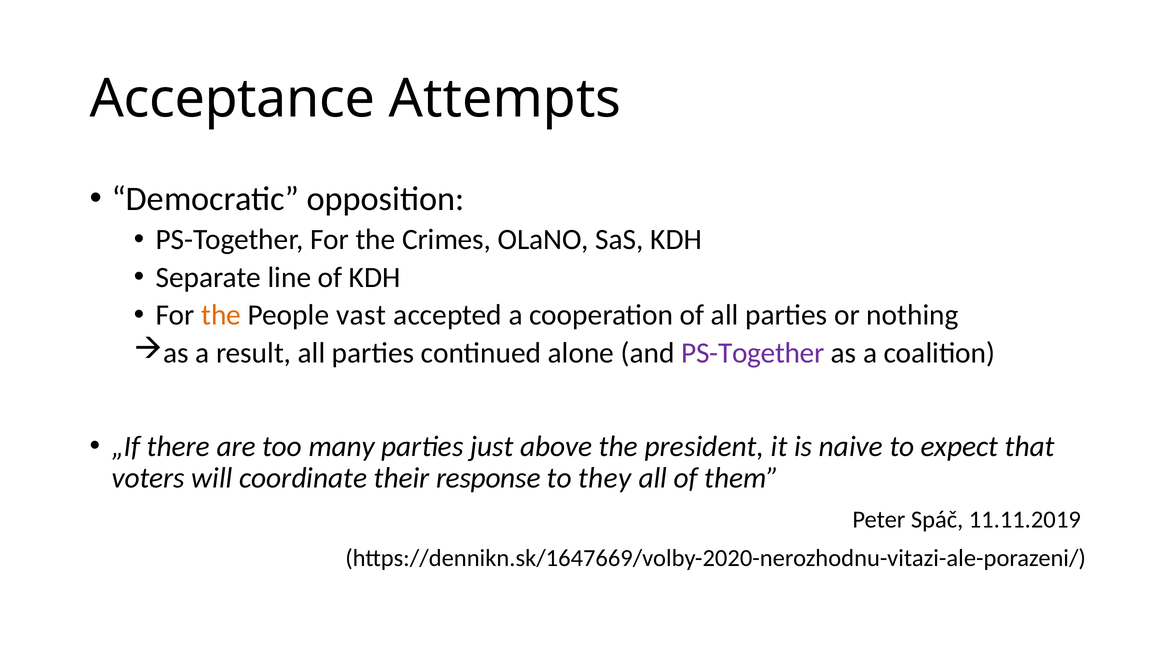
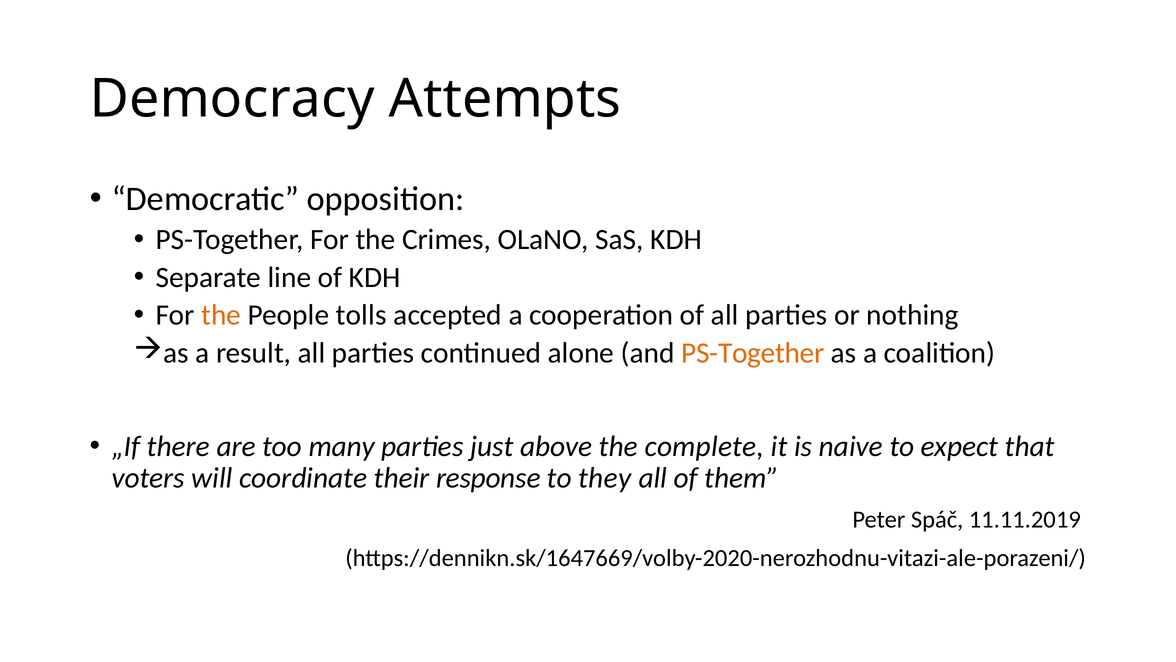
Acceptance: Acceptance -> Democracy (232, 99)
vast: vast -> tolls (361, 315)
PS-Together colour: purple -> orange (753, 353)
president: president -> complete (704, 446)
